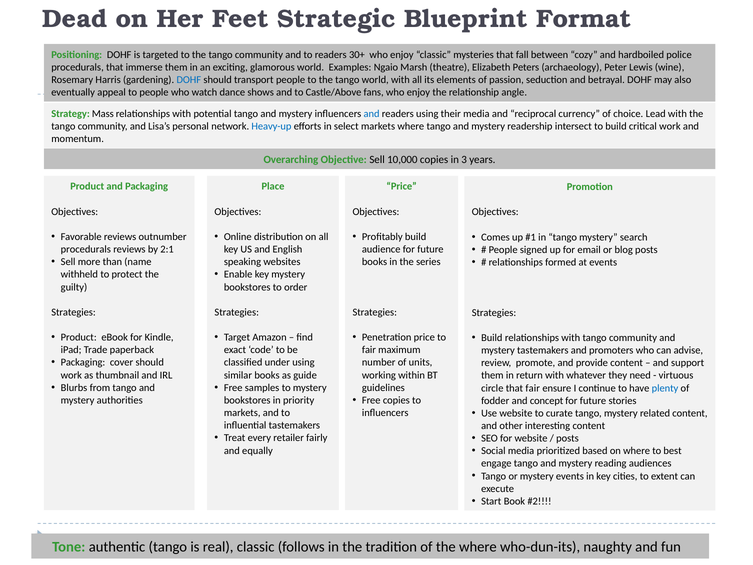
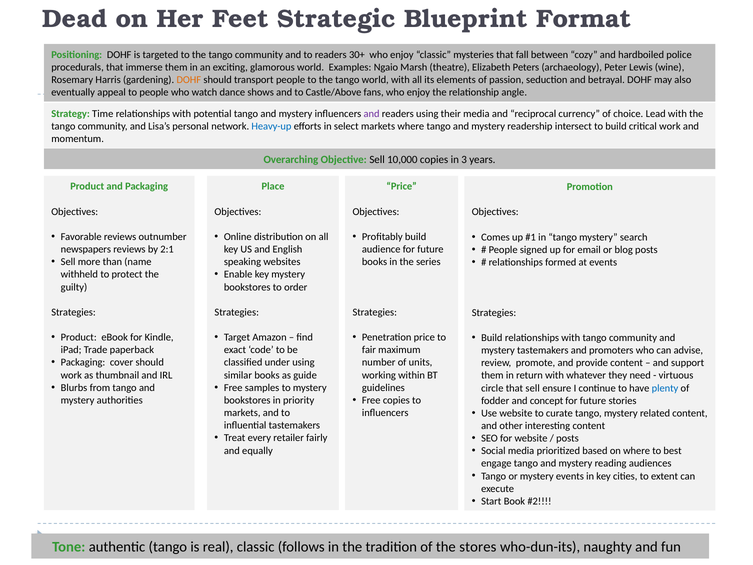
DOHF colour: blue -> orange (189, 80)
Mass: Mass -> Time (103, 114)
and colour: blue -> purple (372, 114)
procedurals: procedurals -> newspapers (86, 249)
that fair: fair -> sell (533, 388)
the where: where -> stores (478, 547)
